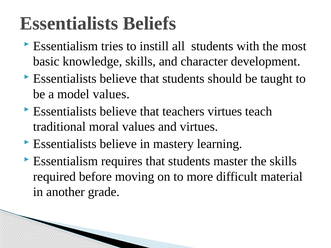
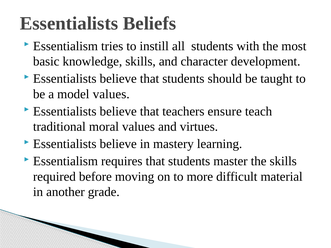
teachers virtues: virtues -> ensure (225, 111)
